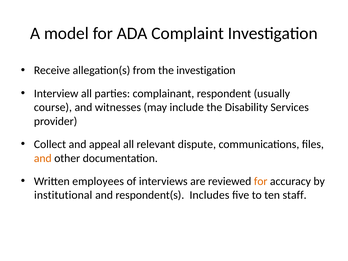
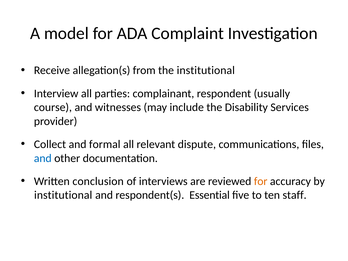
the investigation: investigation -> institutional (206, 70)
appeal: appeal -> formal (105, 144)
and colour: orange -> blue (43, 158)
employees: employees -> conclusion (98, 181)
Includes: Includes -> Essential (210, 195)
